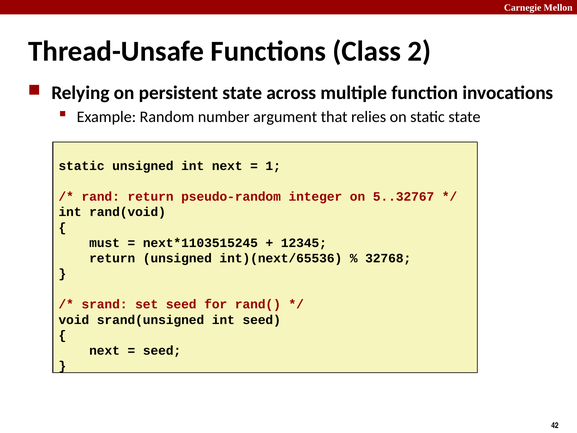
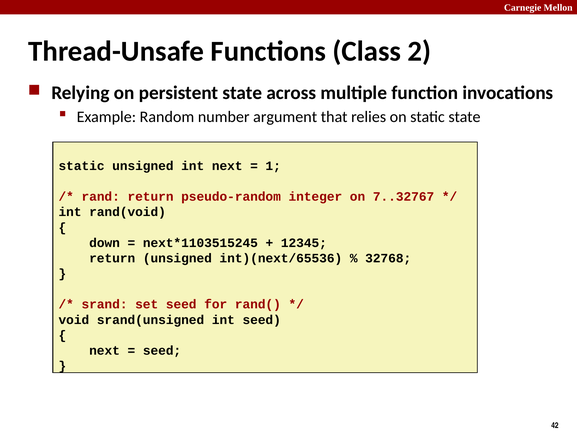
5..32767: 5..32767 -> 7..32767 (404, 197)
must: must -> down (105, 243)
